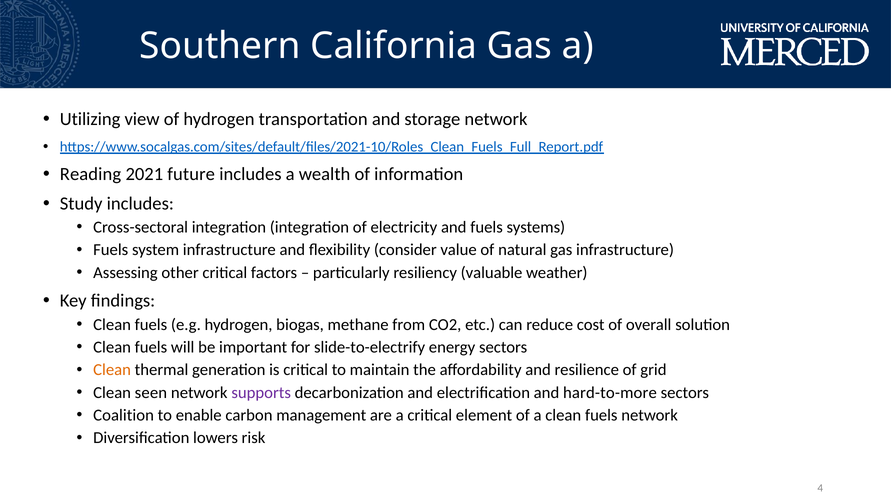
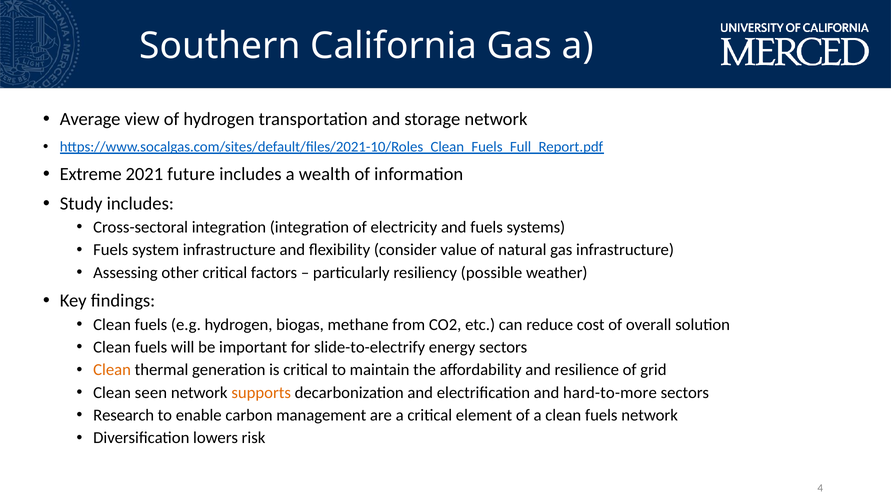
Utilizing: Utilizing -> Average (90, 119)
Reading: Reading -> Extreme (91, 174)
valuable: valuable -> possible (491, 273)
supports colour: purple -> orange (261, 393)
Coalition: Coalition -> Research (124, 415)
